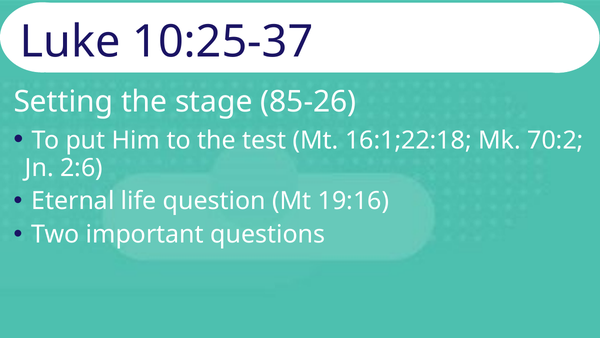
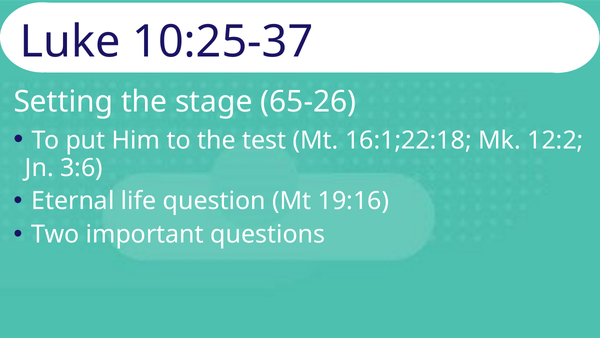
85-26: 85-26 -> 65-26 (308, 102)
70:2: 70:2 -> 12:2 (555, 140)
2:6: 2:6 -> 3:6 (82, 168)
